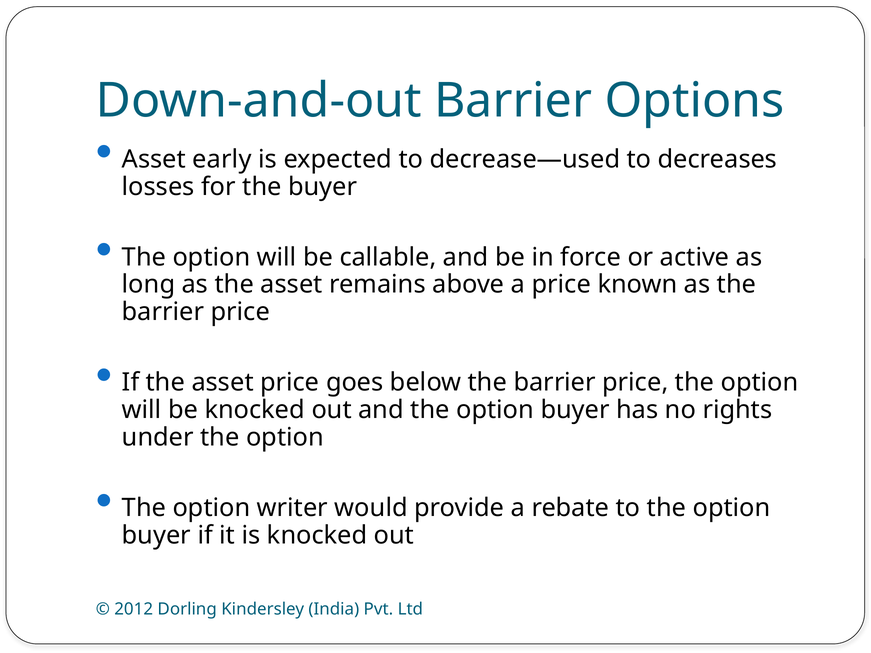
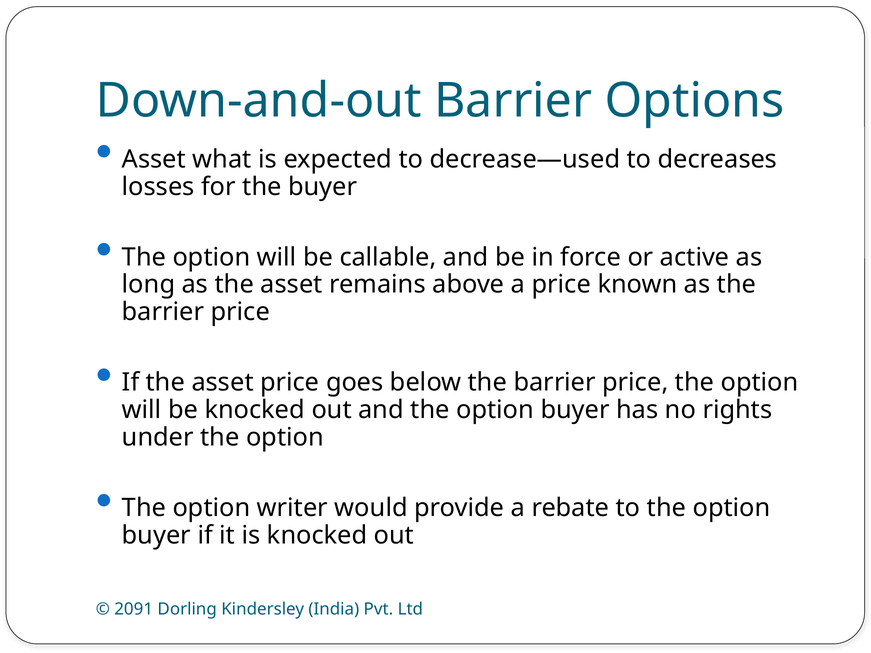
early: early -> what (222, 159)
2012: 2012 -> 2091 (134, 609)
